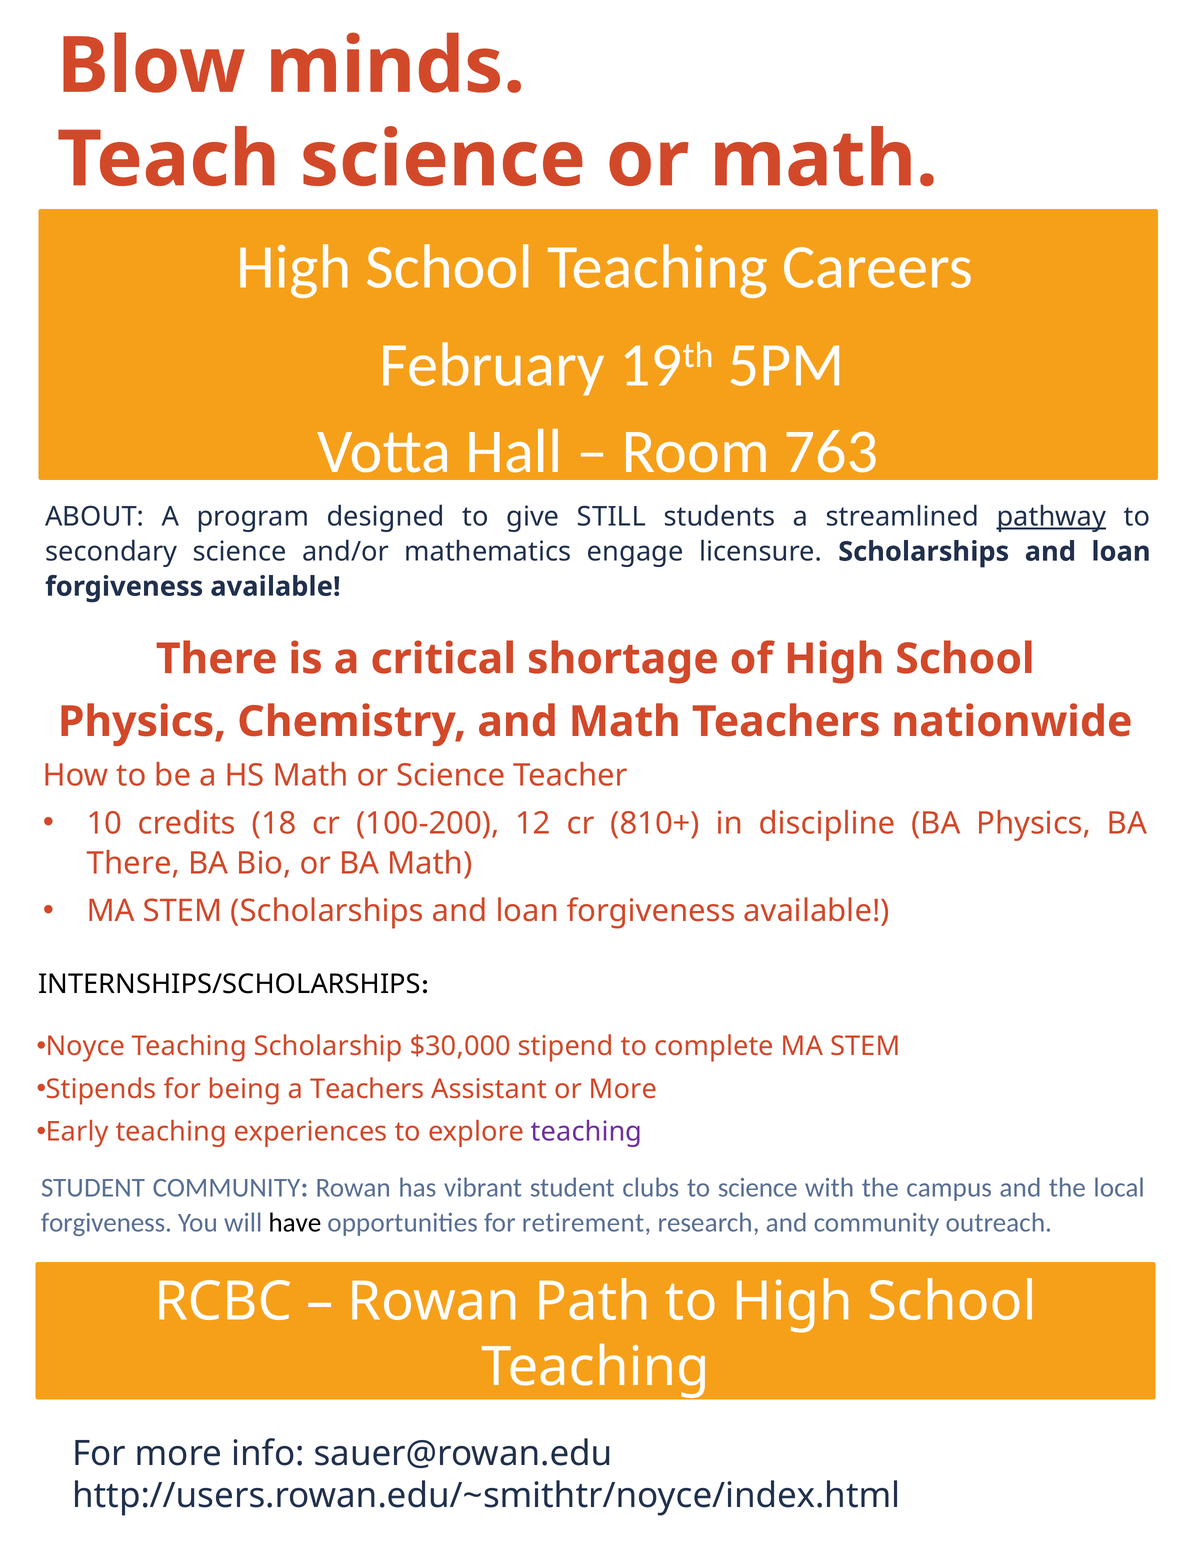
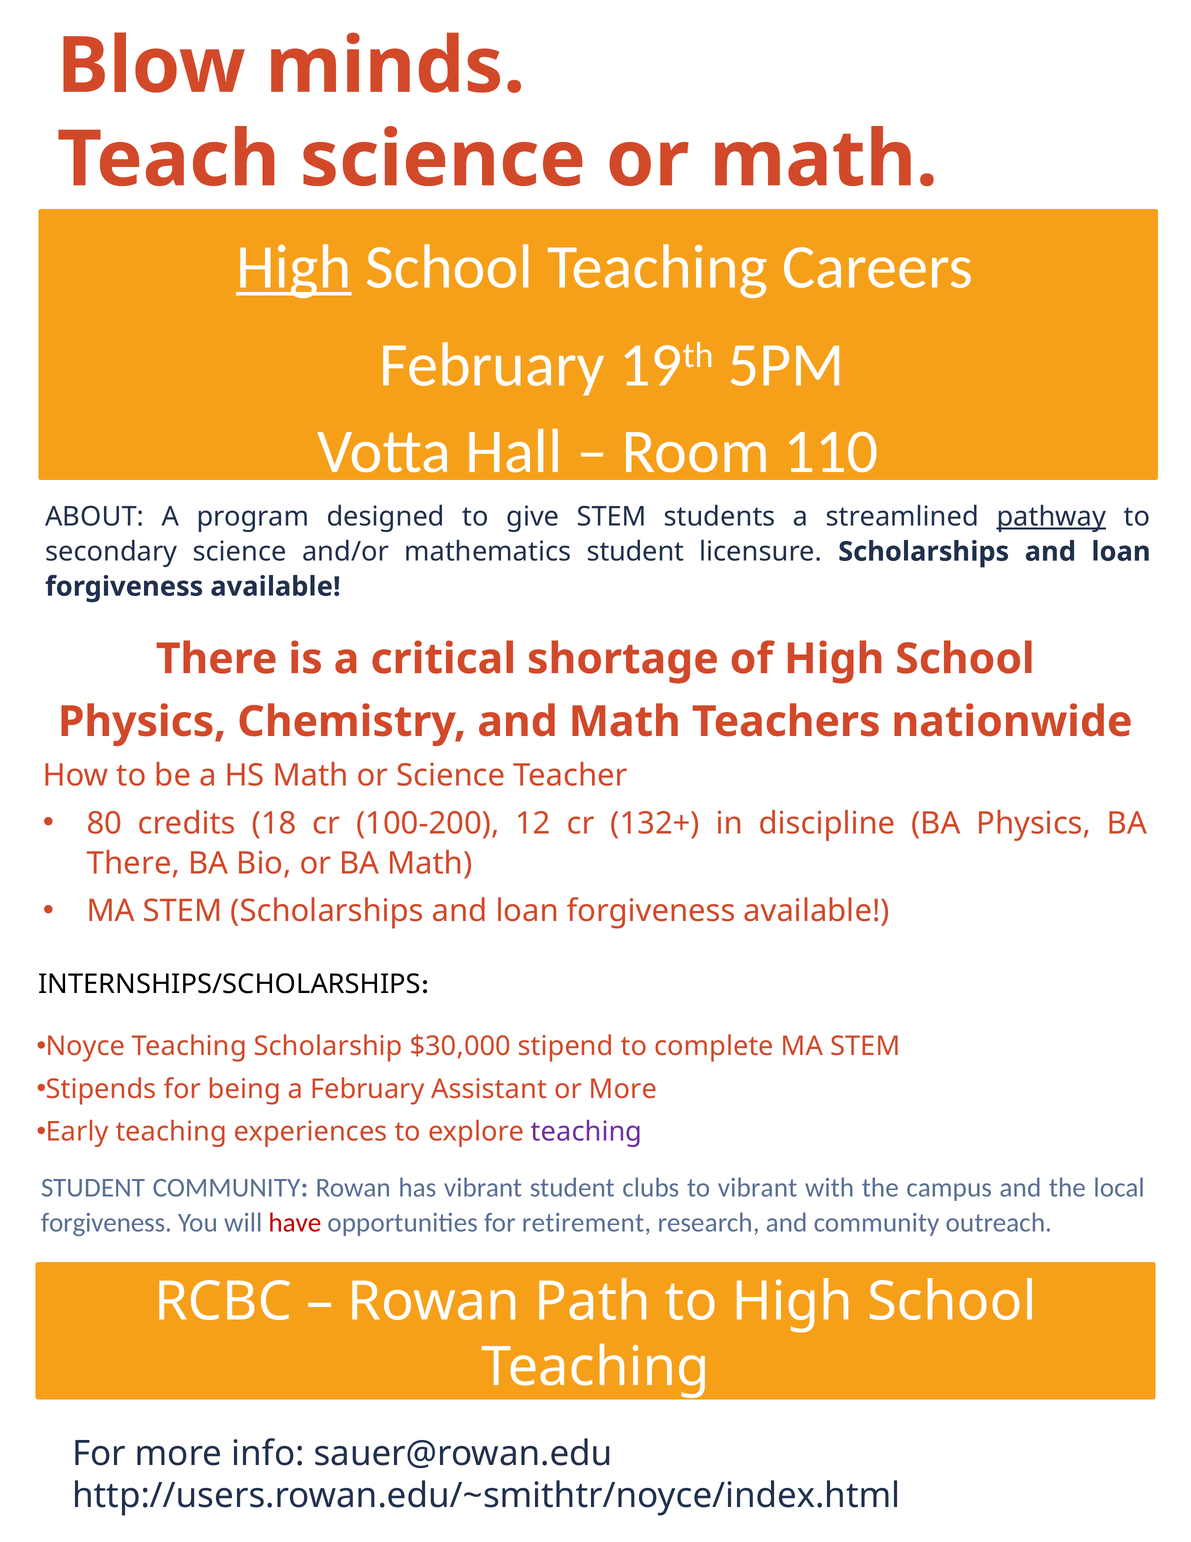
High underline: none -> present (294, 267)
763: 763 -> 110 (831, 451)
give STILL: STILL -> STEM (612, 517)
mathematics engage: engage -> student (635, 551)
10: 10 -> 80 (104, 823)
810+: 810+ -> 132+ (655, 823)
a Teachers: Teachers -> February (367, 1089)
to science: science -> vibrant (758, 1187)
have colour: black -> red (295, 1222)
